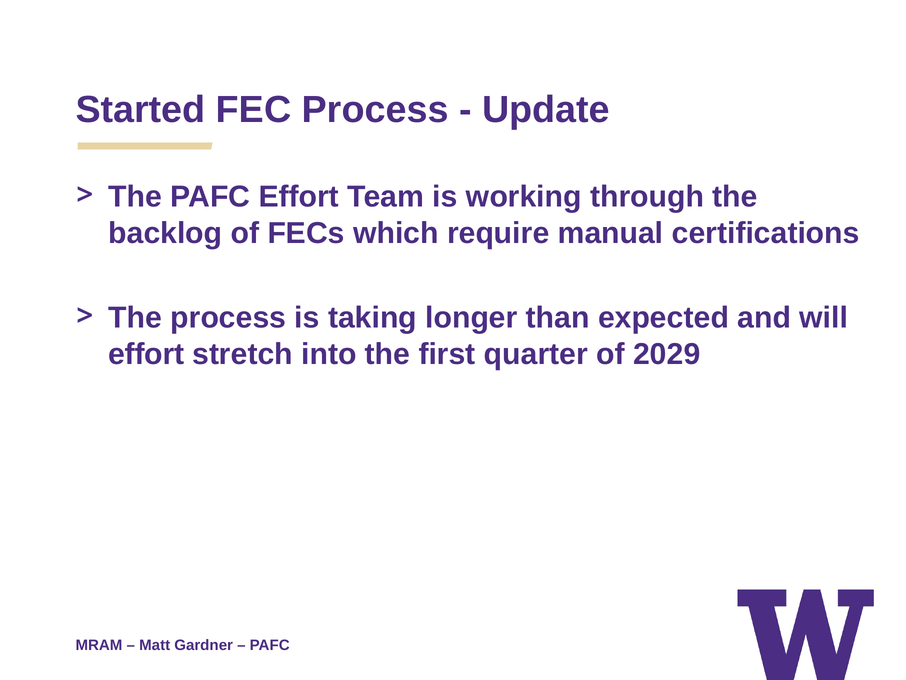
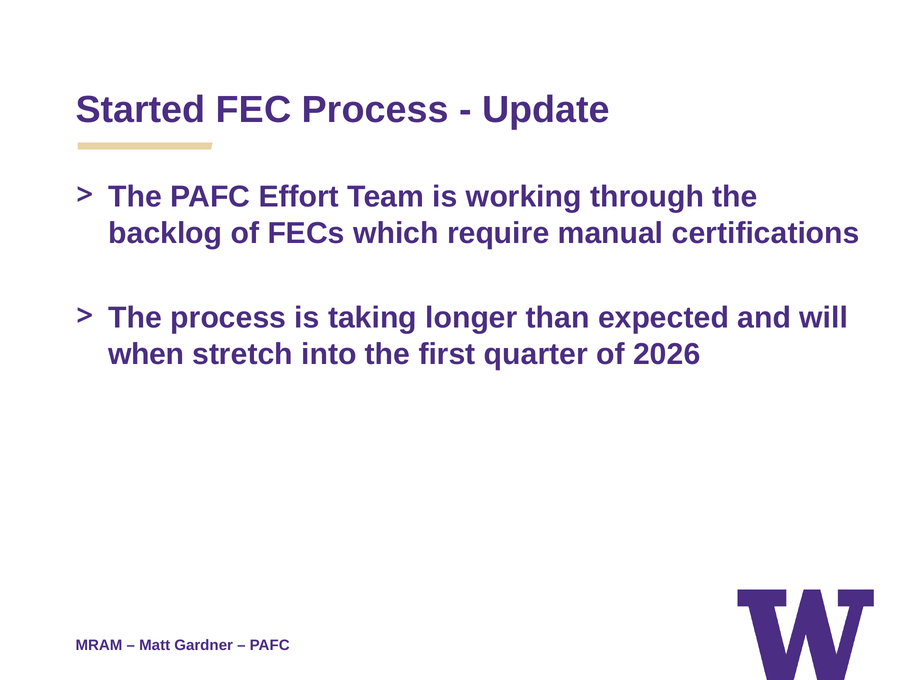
effort: effort -> when (146, 354)
2029: 2029 -> 2026 (667, 354)
